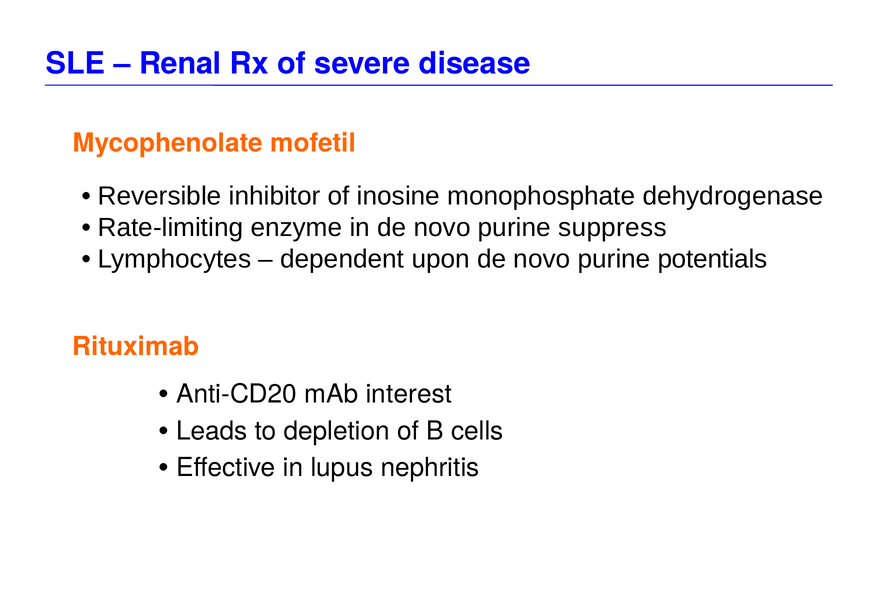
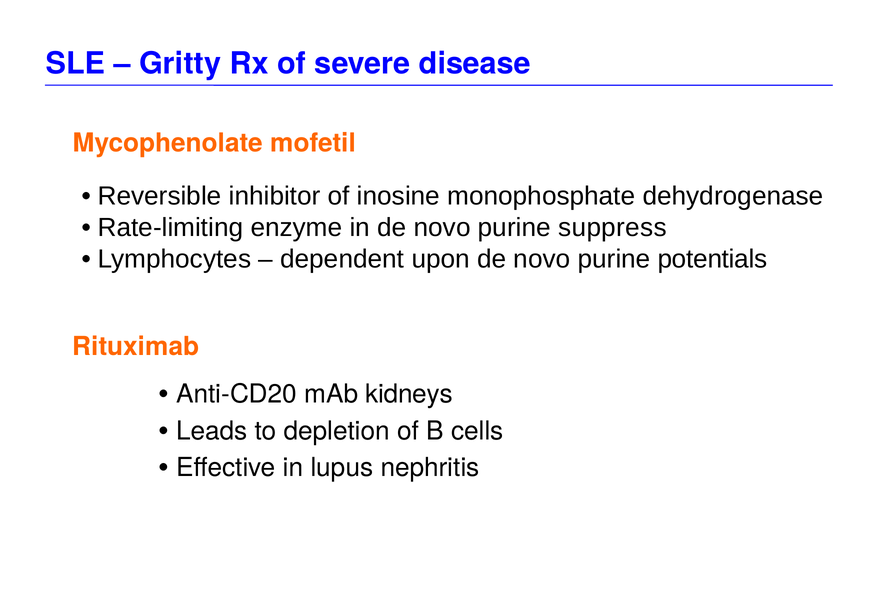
Renal: Renal -> Gritty (180, 64)
interest: interest -> kidneys (409, 394)
